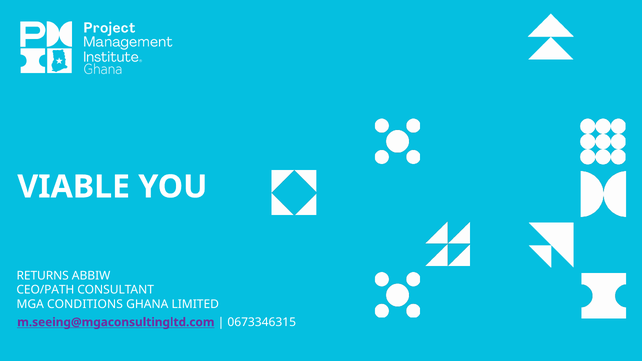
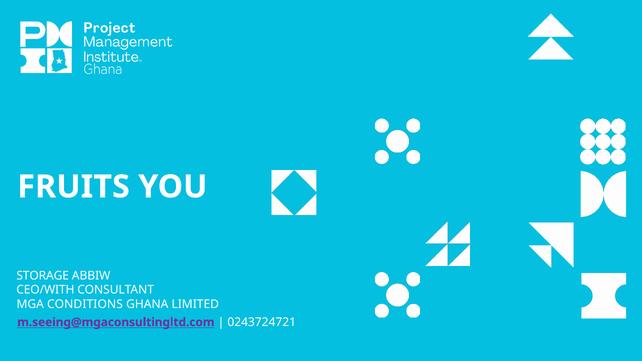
VIABLE: VIABLE -> FRUITS (74, 187)
RETURNS: RETURNS -> STORAGE (43, 276)
CEO/PATH: CEO/PATH -> CEO/WITH (45, 290)
0673346315: 0673346315 -> 0243724721 (262, 322)
